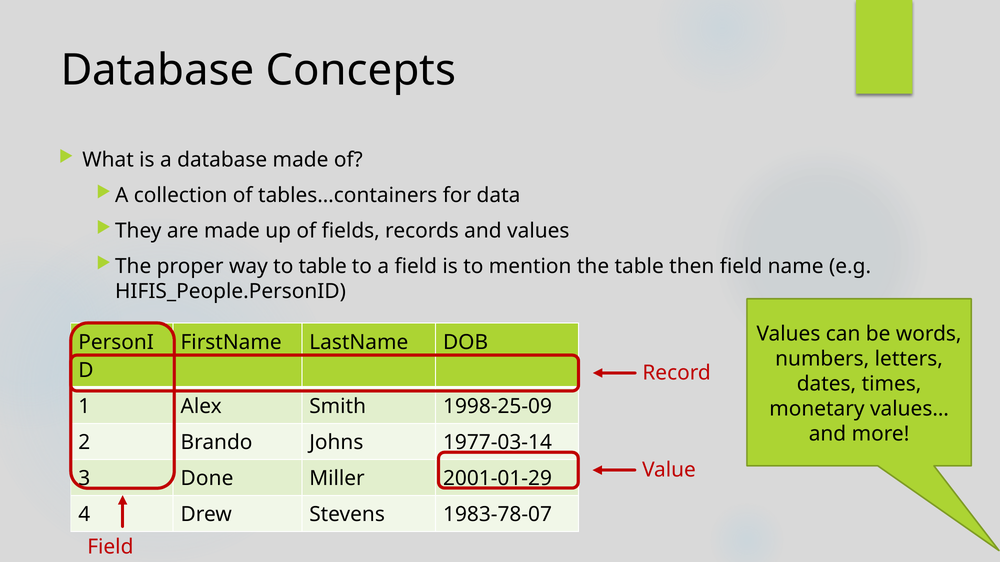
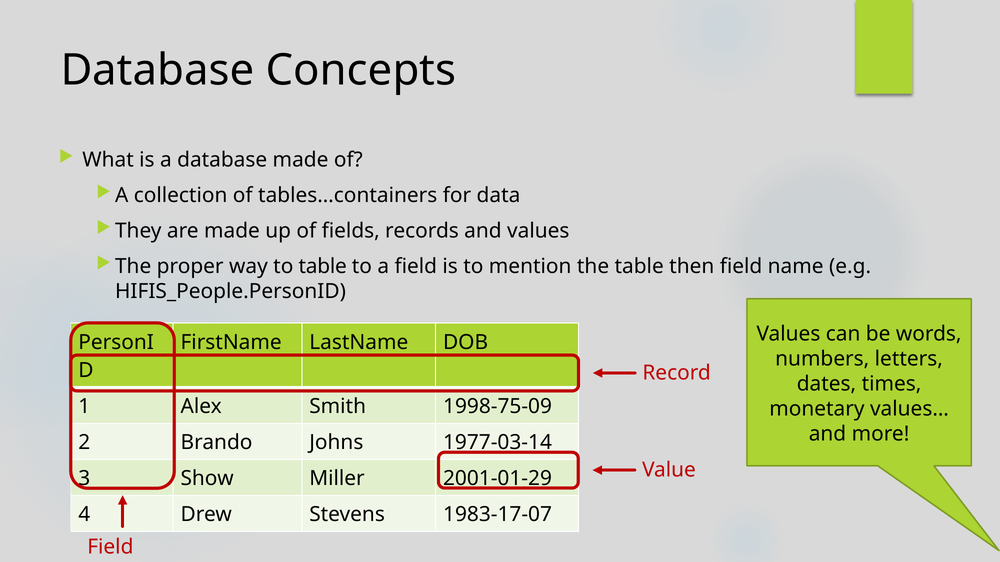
1998-25-09: 1998-25-09 -> 1998-75-09 (498, 407)
Done: Done -> Show (207, 479)
1983-78-07: 1983-78-07 -> 1983-17-07 (498, 515)
